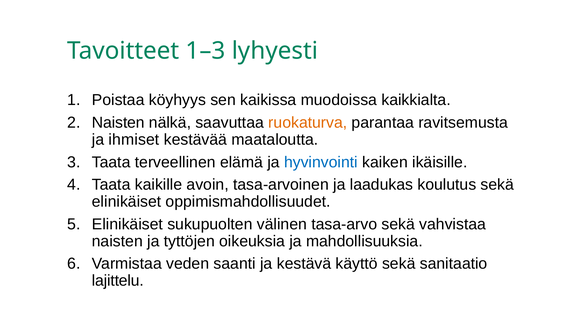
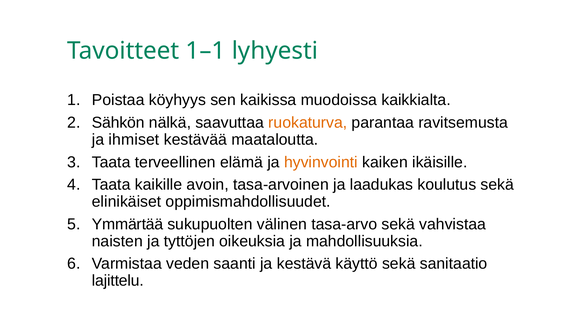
1–3: 1–3 -> 1–1 (206, 51)
Naisten: Naisten -> Sähkön (118, 123)
hyvinvointi colour: blue -> orange (321, 162)
Elinikäiset: Elinikäiset -> Ymmärtää (128, 224)
